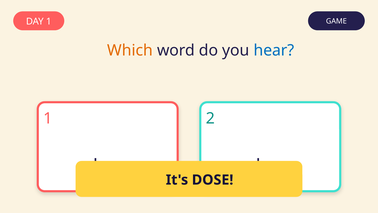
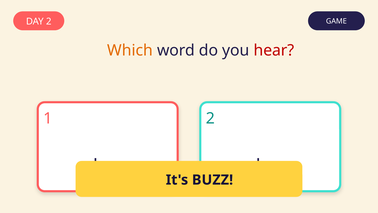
DAY 1: 1 -> 2 (49, 21)
hear colour: blue -> red (274, 50)
It's DOSE: DOSE -> BUZZ (213, 180)
